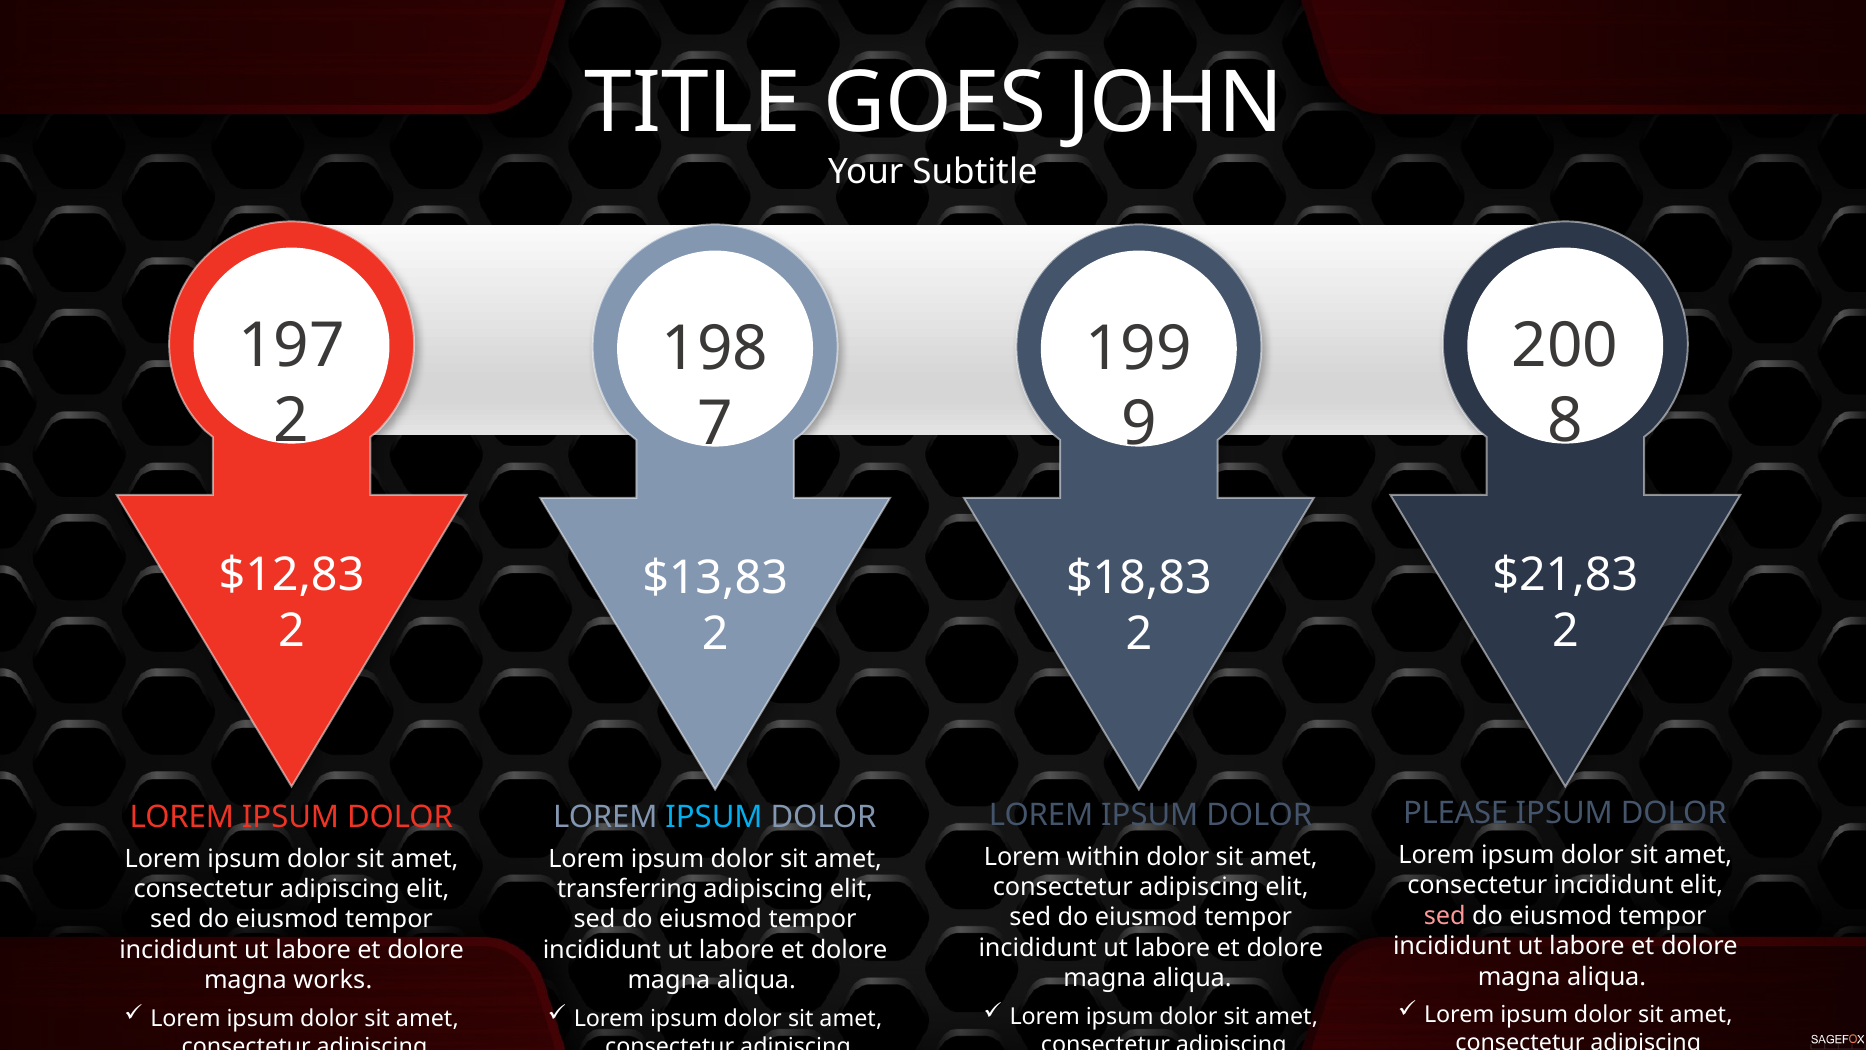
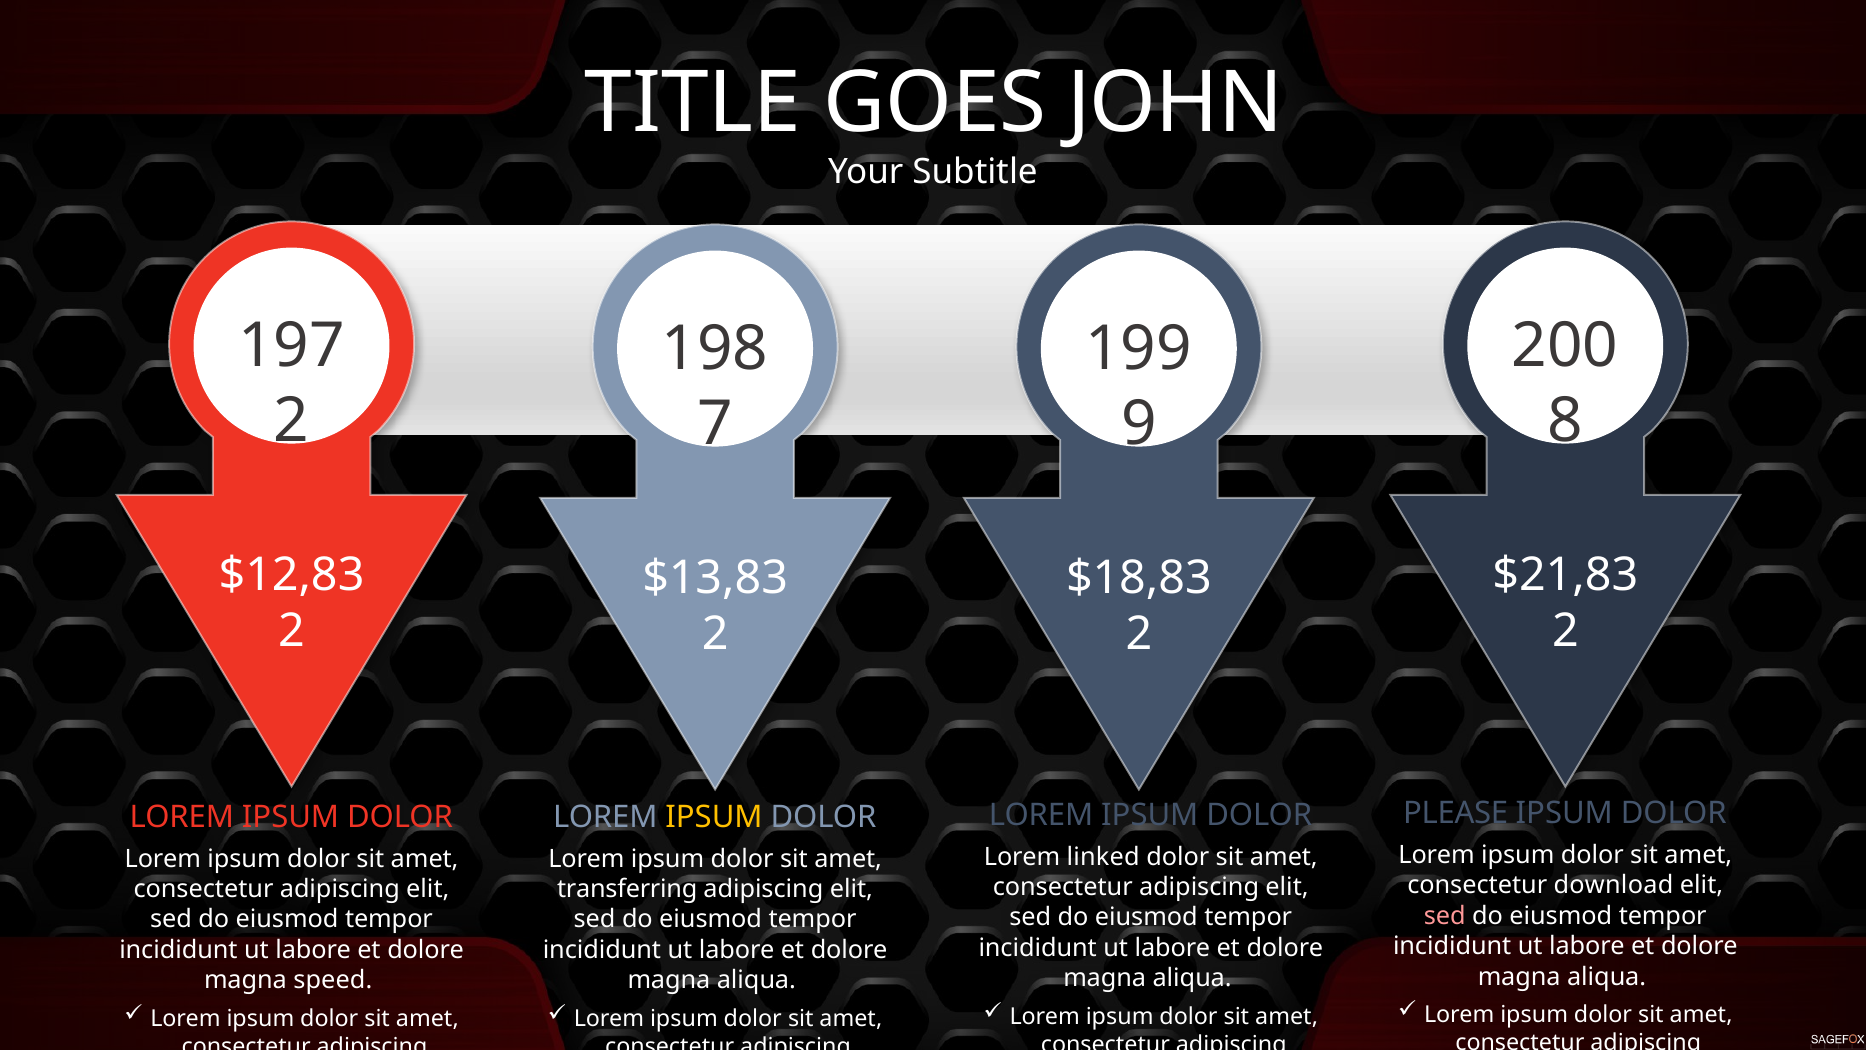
IPSUM colour: light blue -> yellow (714, 817)
within: within -> linked (1103, 856)
consectetur incididunt: incididunt -> download (1613, 885)
works: works -> speed (333, 980)
